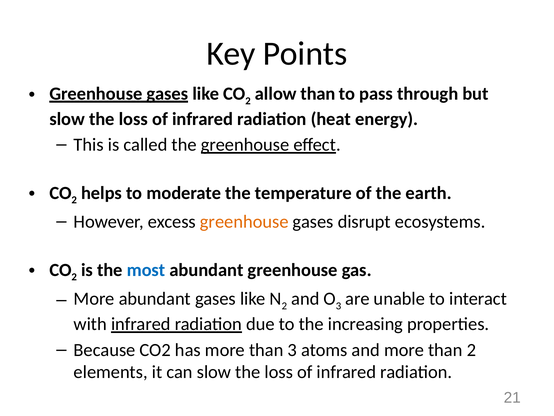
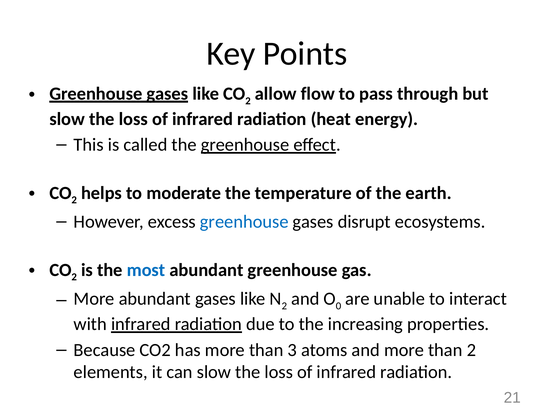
allow than: than -> flow (318, 94)
greenhouse colour: orange -> blue (244, 222)
3: 3 -> 0 (338, 306)
